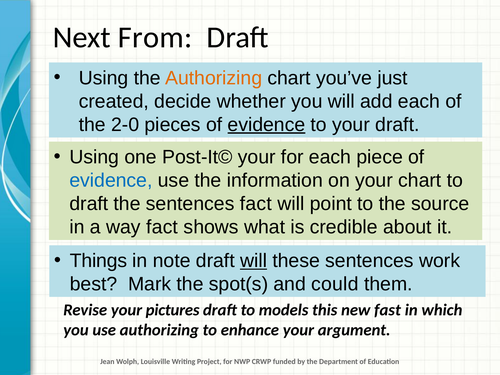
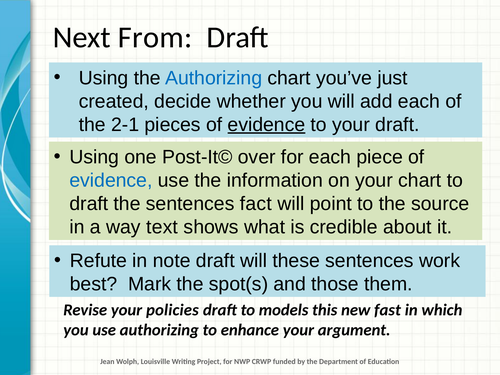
Authorizing colour: orange -> blue (214, 78)
2-0: 2-0 -> 2-1 (125, 125)
Post-It© your: your -> over (257, 157)
way fact: fact -> text (162, 227)
Things: Things -> Refute (98, 261)
will underline: present -> none (254, 261)
could: could -> those (335, 284)
pictures: pictures -> policies (172, 310)
